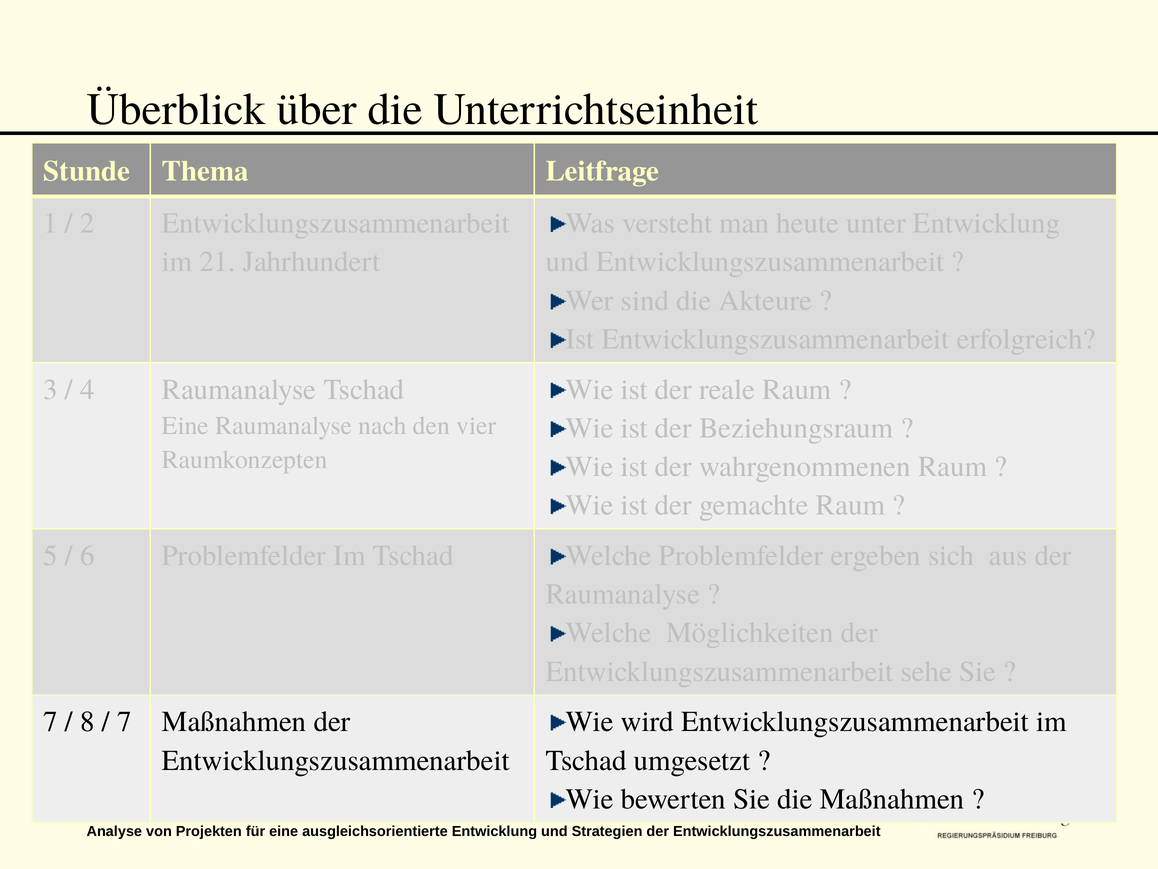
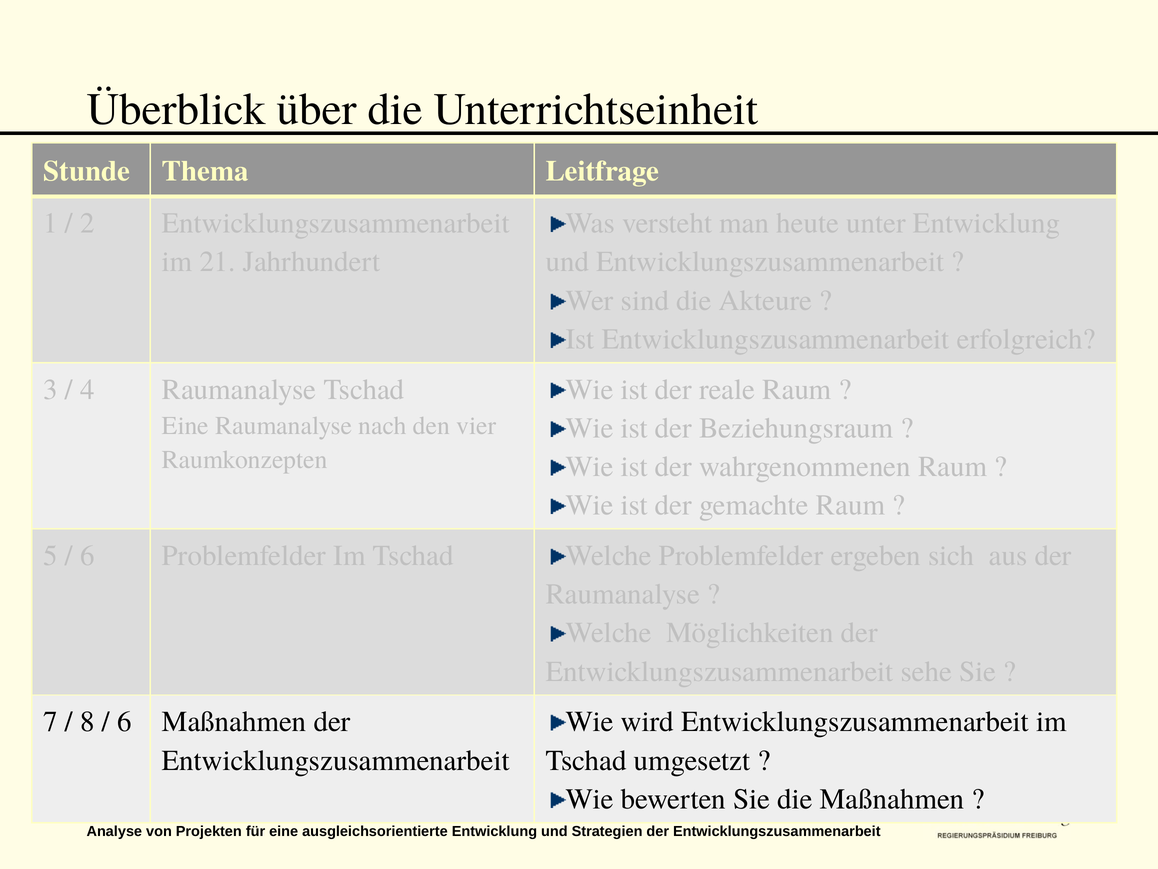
7: 7 -> 6 (124, 721)
